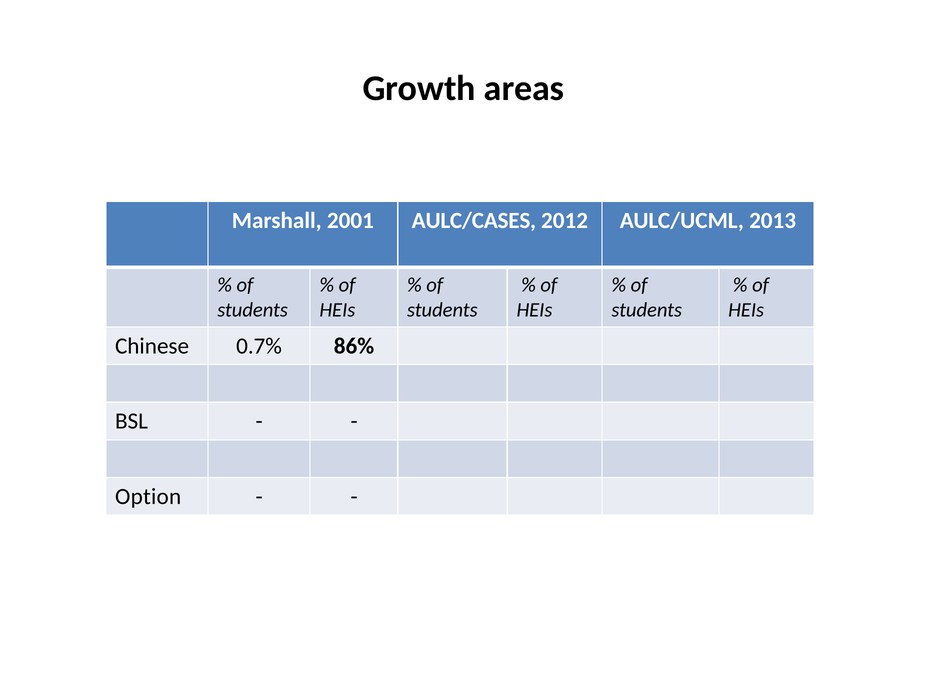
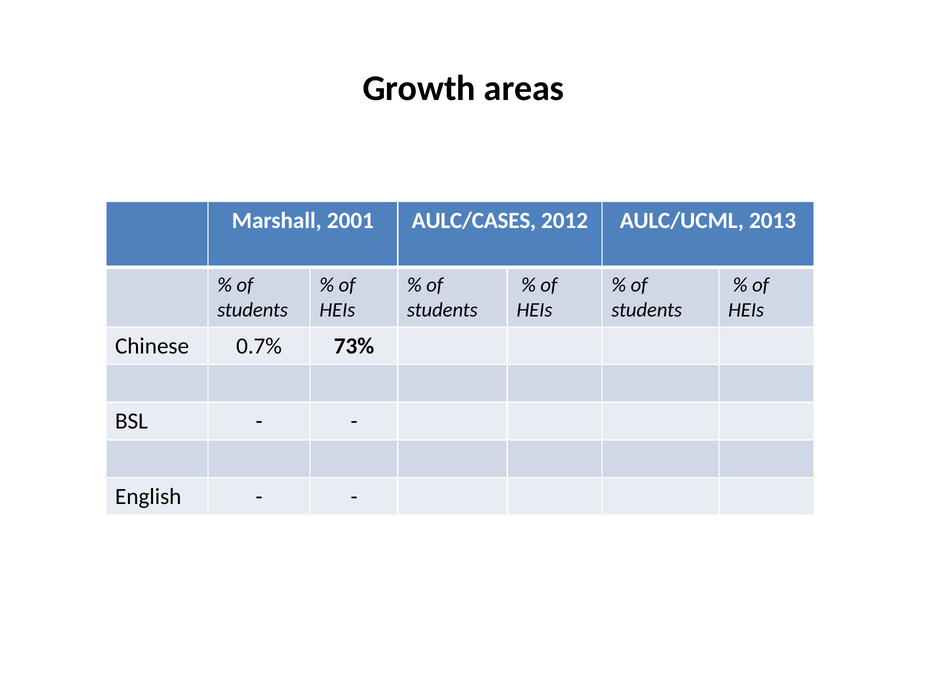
86%: 86% -> 73% (354, 346)
Option: Option -> English (148, 497)
